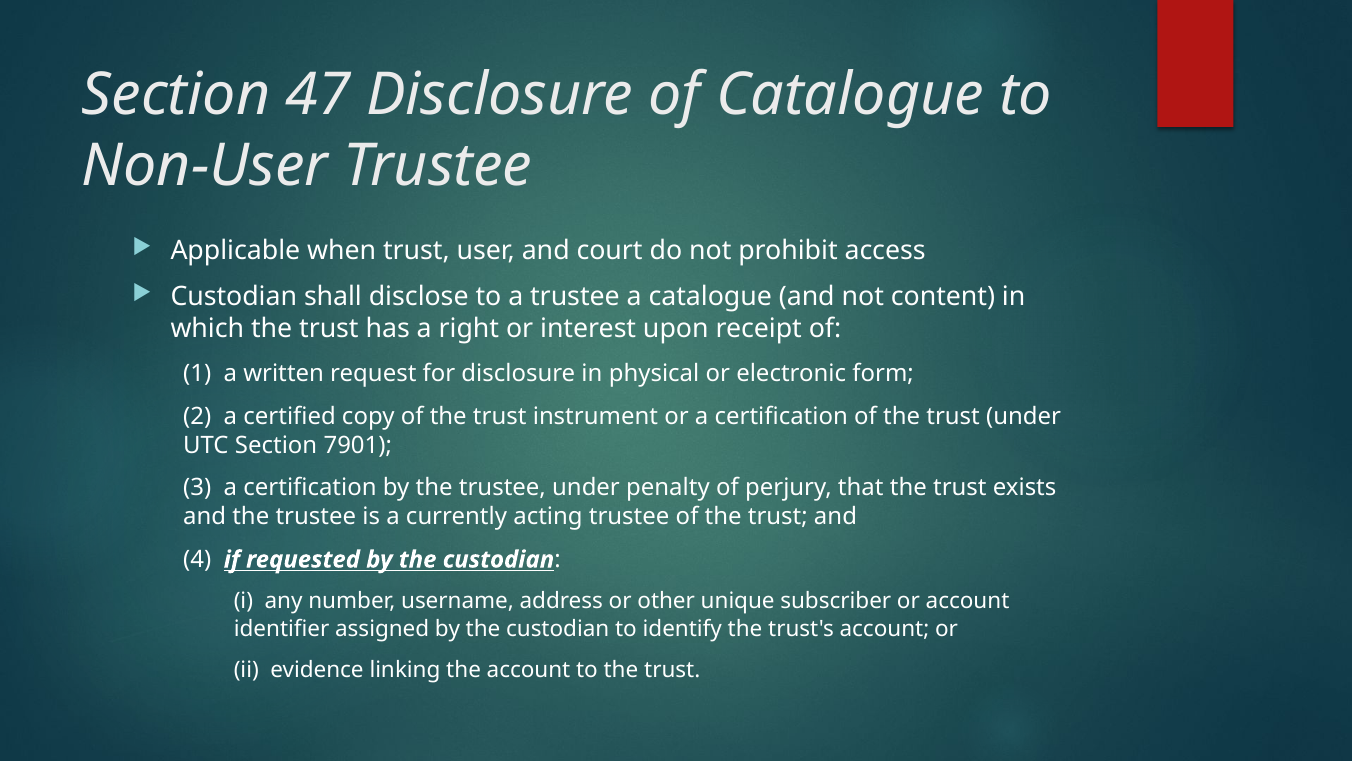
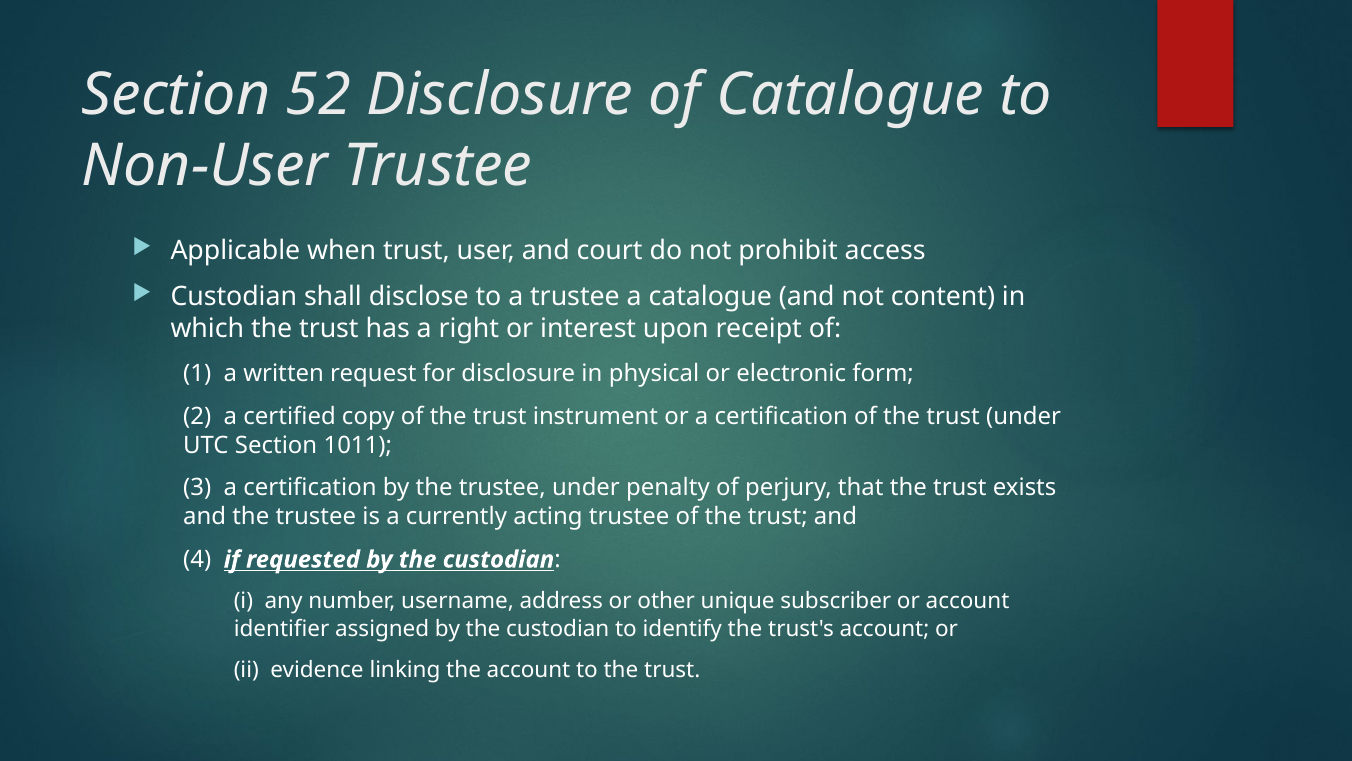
47: 47 -> 52 (318, 95)
7901: 7901 -> 1011 (358, 445)
